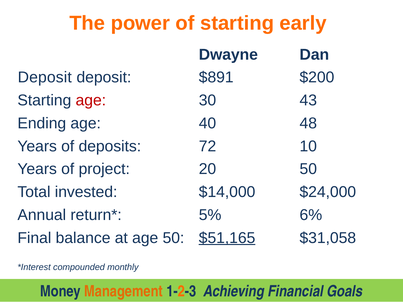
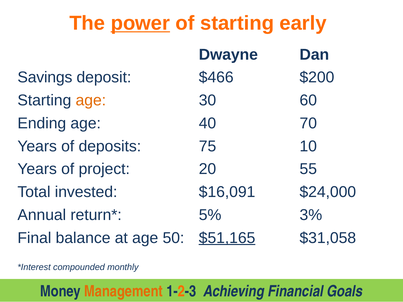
power underline: none -> present (140, 23)
Deposit: Deposit -> Savings (45, 77)
$891: $891 -> $466 (216, 77)
age colour: red -> orange (91, 100)
43: 43 -> 60 (308, 100)
48: 48 -> 70 (308, 123)
72: 72 -> 75 (208, 146)
20 50: 50 -> 55 (308, 169)
$14,000: $14,000 -> $16,091 (227, 192)
6%: 6% -> 3% (311, 215)
